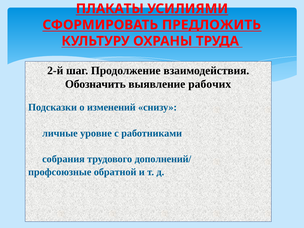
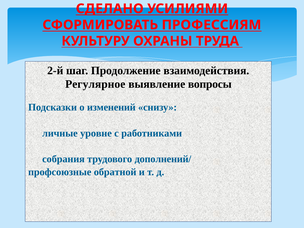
ПЛАКАТЫ: ПЛАКАТЫ -> СДЕЛАНО (110, 9)
ПРЕДЛОЖИТЬ: ПРЕДЛОЖИТЬ -> ПРОФЕССИЯМ (211, 25)
Обозначить: Обозначить -> Регулярное (95, 84)
рабочих: рабочих -> вопросы (210, 84)
